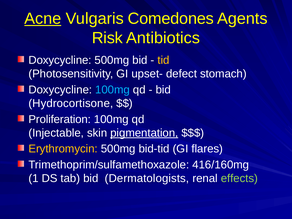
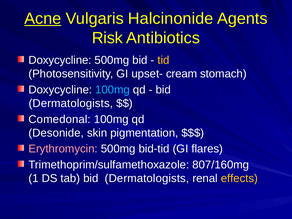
Comedones: Comedones -> Halcinonide (171, 19)
defect: defect -> cream (182, 74)
Hydrocortisone: Hydrocortisone -> Dermatologists (71, 103)
Proliferation: Proliferation -> Comedonal (60, 119)
Injectable: Injectable -> Desonide (56, 133)
pigmentation underline: present -> none (144, 133)
Erythromycin colour: yellow -> pink (63, 149)
416/160mg: 416/160mg -> 807/160mg (221, 165)
effects colour: light green -> yellow (239, 178)
